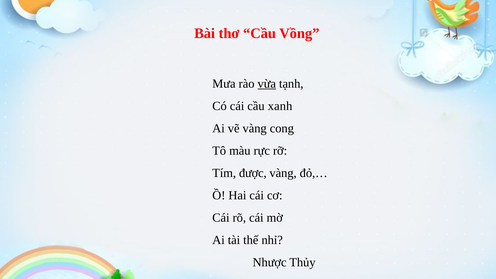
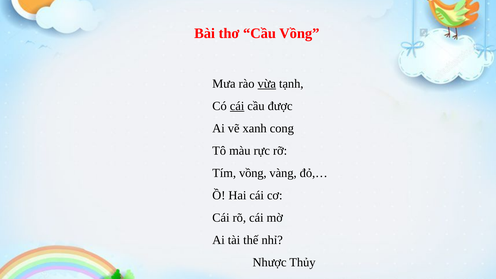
cái underline: none -> present (237, 106)
xanh: xanh -> được (280, 106)
vẽ vàng: vàng -> xanh (255, 128)
Tím được: được -> vồng (253, 173)
